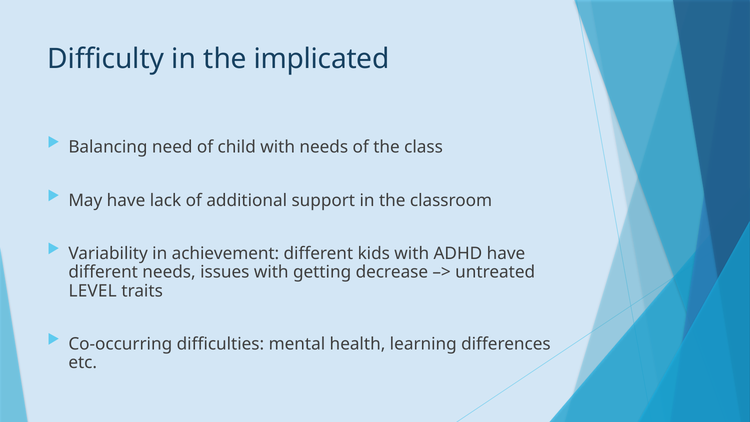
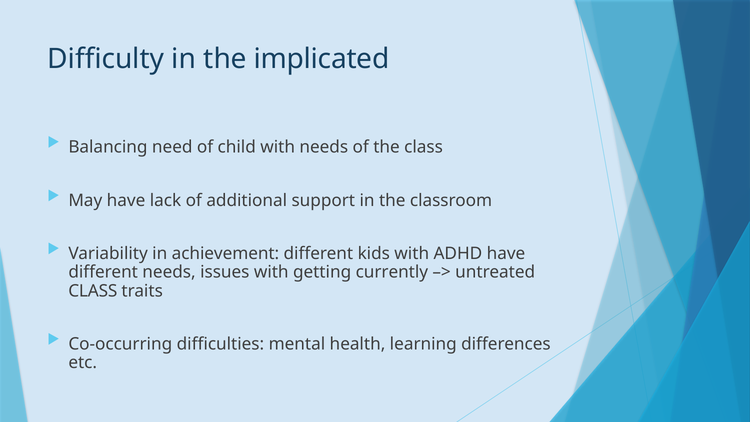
decrease: decrease -> currently (392, 272)
LEVEL: LEVEL -> CLASS (93, 291)
